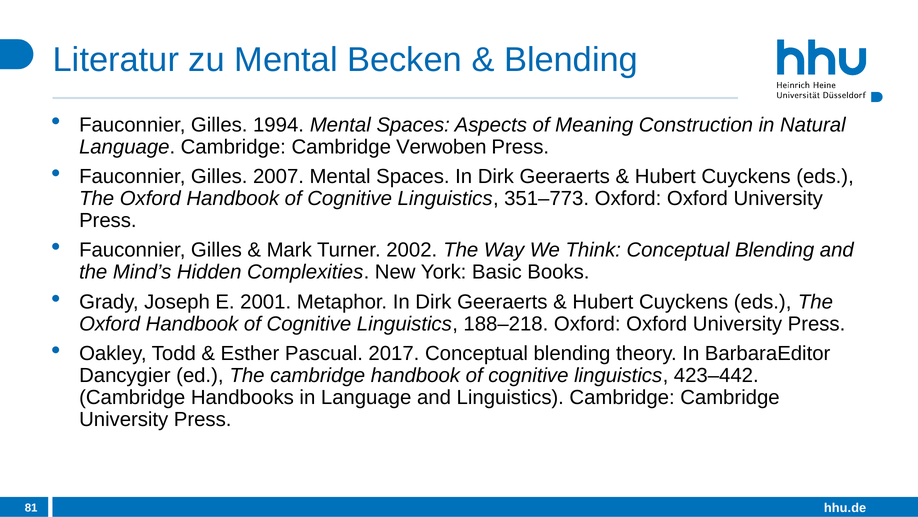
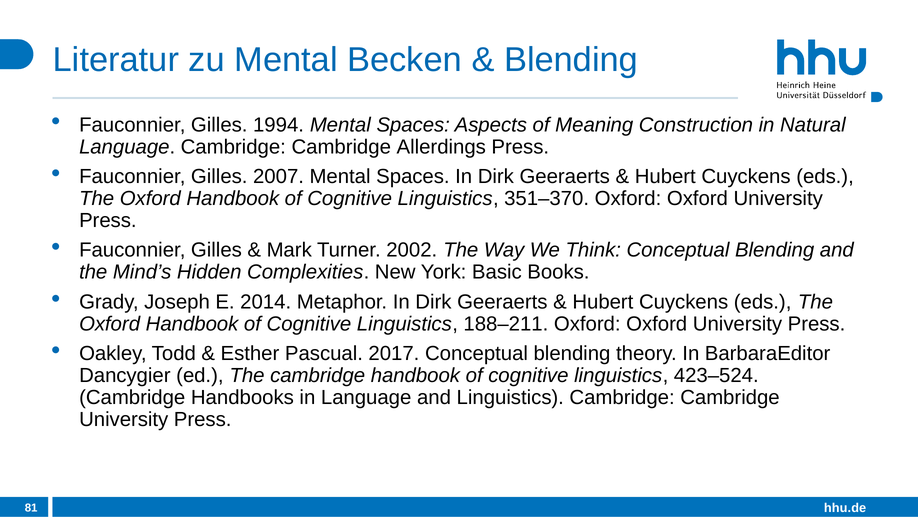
Verwoben: Verwoben -> Allerdings (441, 147)
351–773: 351–773 -> 351–370 (547, 198)
2001: 2001 -> 2014 (266, 302)
188–218: 188–218 -> 188–211 (506, 324)
423–442: 423–442 -> 423–524 (716, 376)
